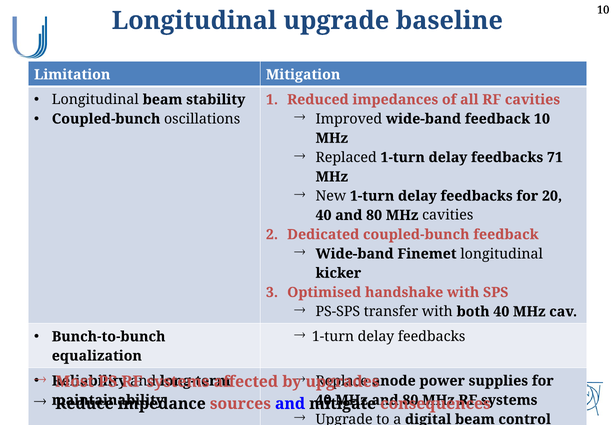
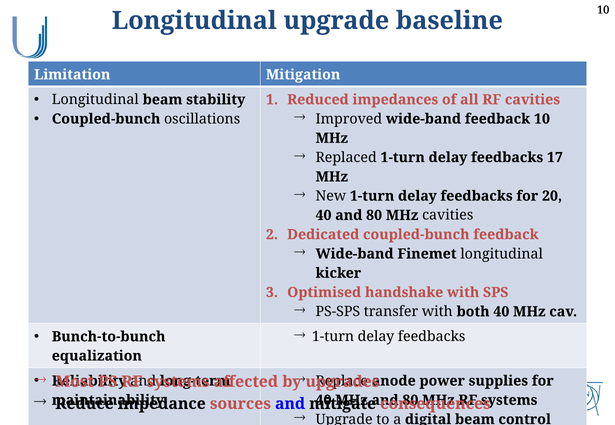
71: 71 -> 17 (555, 158)
